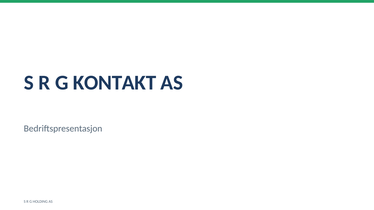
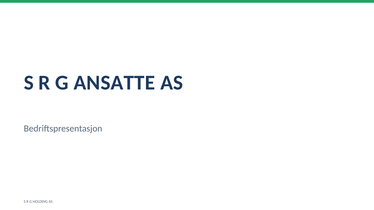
KONTAKT: KONTAKT -> ANSATTE (114, 83)
